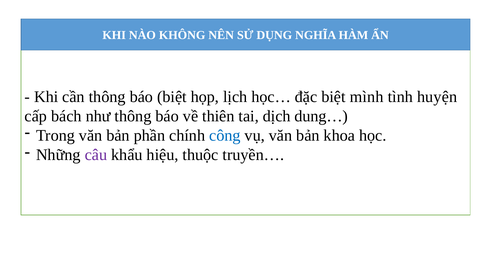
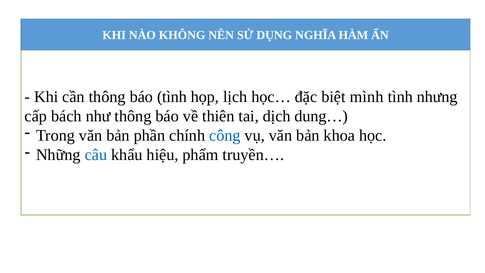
báo biệt: biệt -> tình (172, 97)
huyện: huyện -> nhưng (437, 97)
câu colour: purple -> blue (96, 155)
thuộc: thuộc -> phẩm (201, 155)
